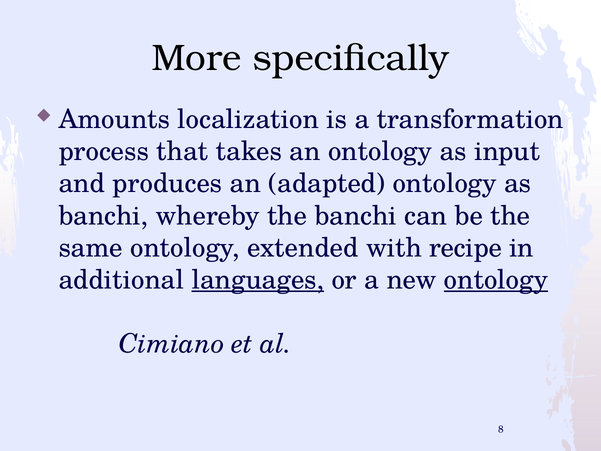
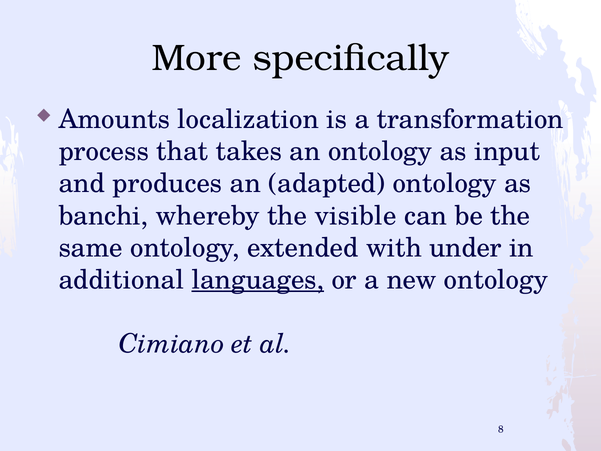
the banchi: banchi -> visible (356, 216)
recipe: recipe -> under (466, 248)
ontology underline: present -> none (496, 280)
